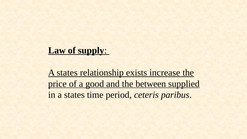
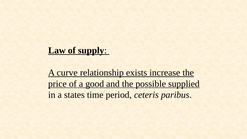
states: states -> curve (67, 73)
between: between -> possible (151, 84)
